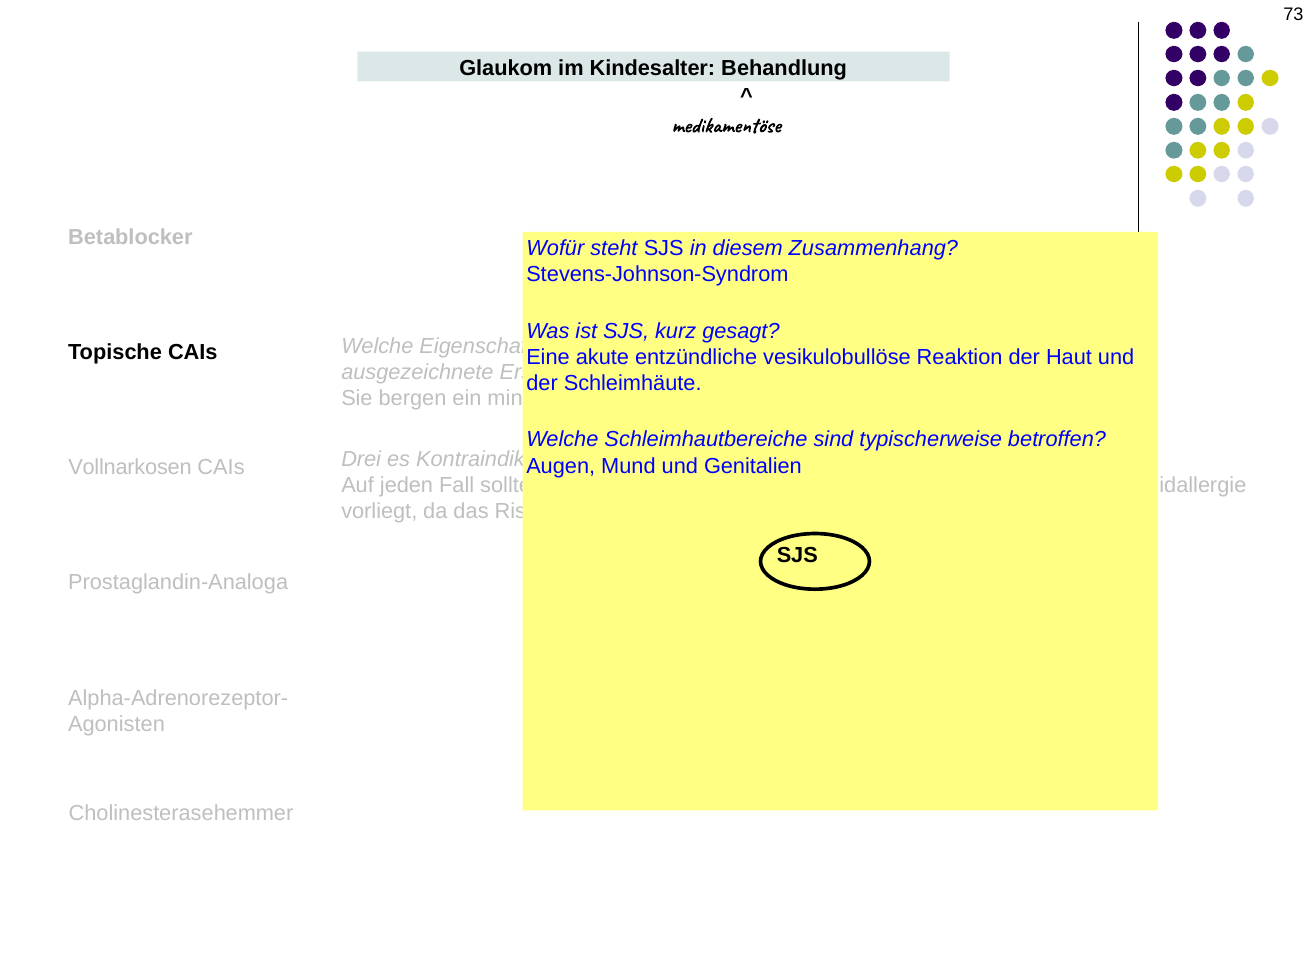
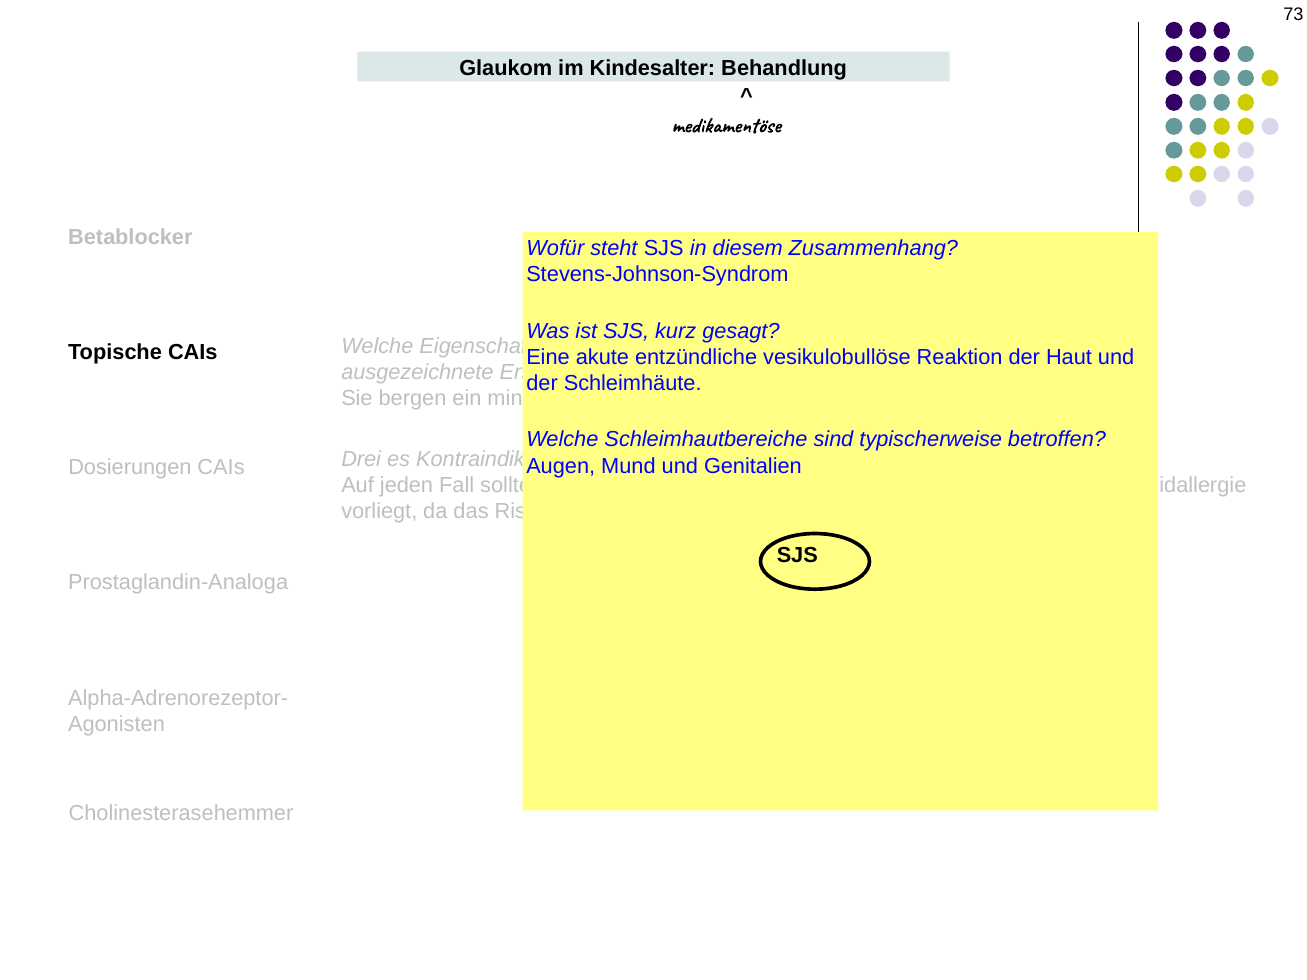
Vollnarkosen: Vollnarkosen -> Dosierungen (130, 468)
